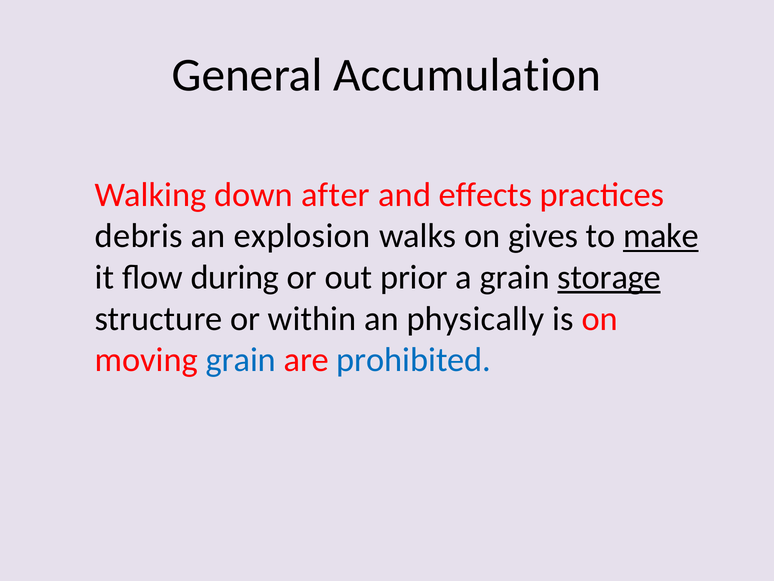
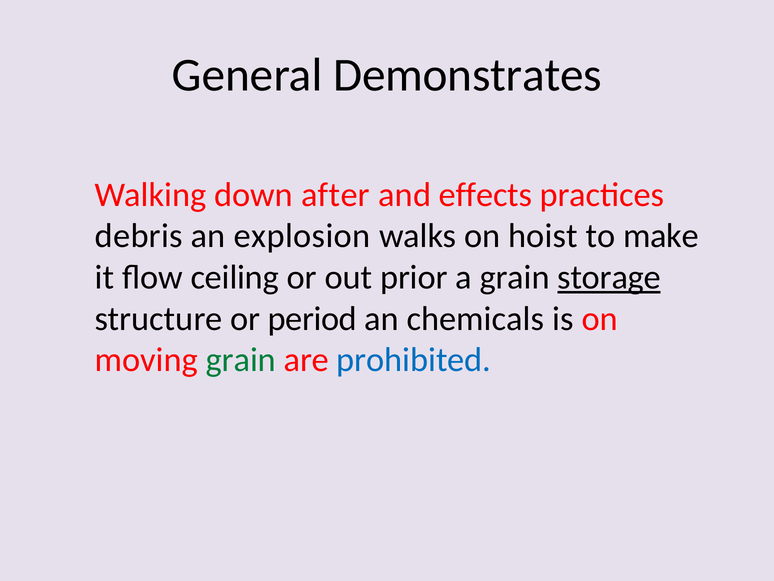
Accumulation: Accumulation -> Demonstrates (468, 75)
gives: gives -> hoist (543, 236)
make underline: present -> none (661, 236)
during: during -> ceiling (235, 277)
within: within -> period (312, 318)
physically: physically -> chemicals (475, 318)
grain colour: blue -> green (241, 360)
